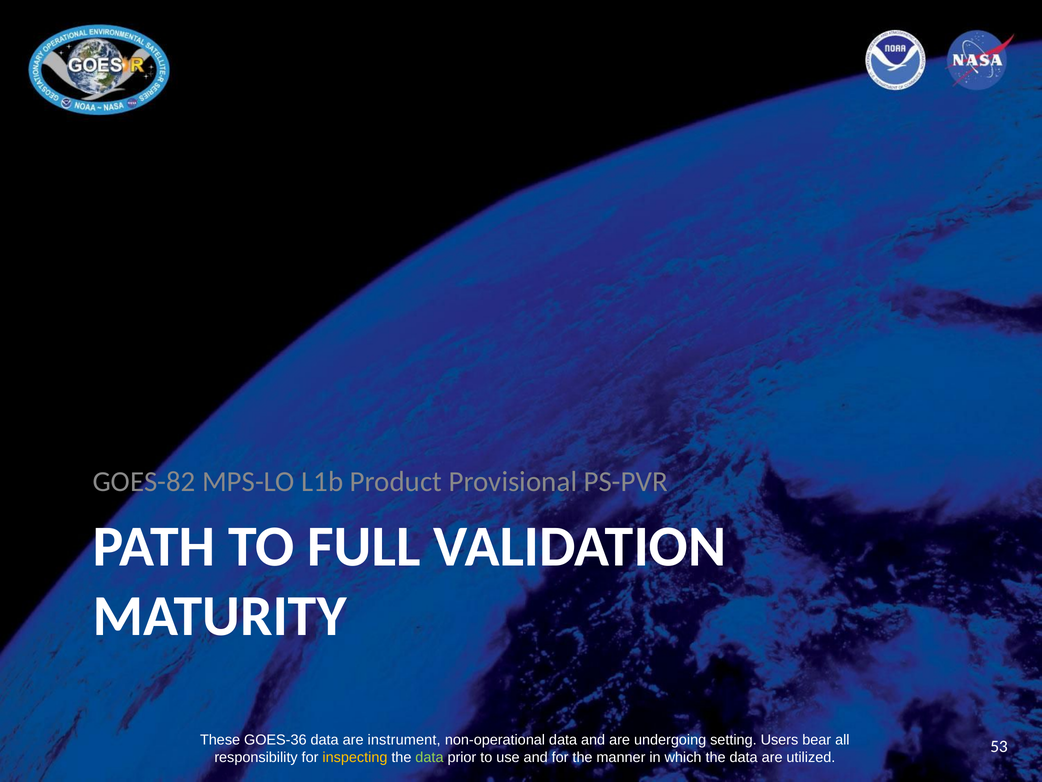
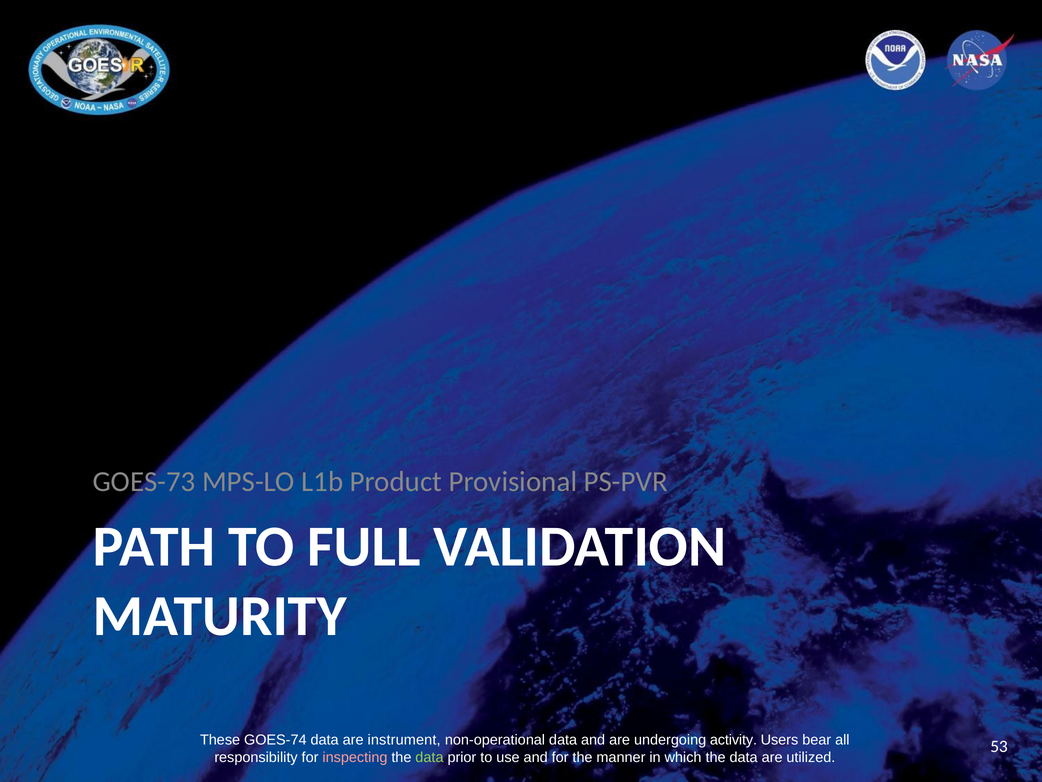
GOES-82: GOES-82 -> GOES-73 (144, 482)
GOES-36: GOES-36 -> GOES-74 (275, 740)
setting: setting -> activity (733, 740)
inspecting colour: yellow -> pink (355, 757)
